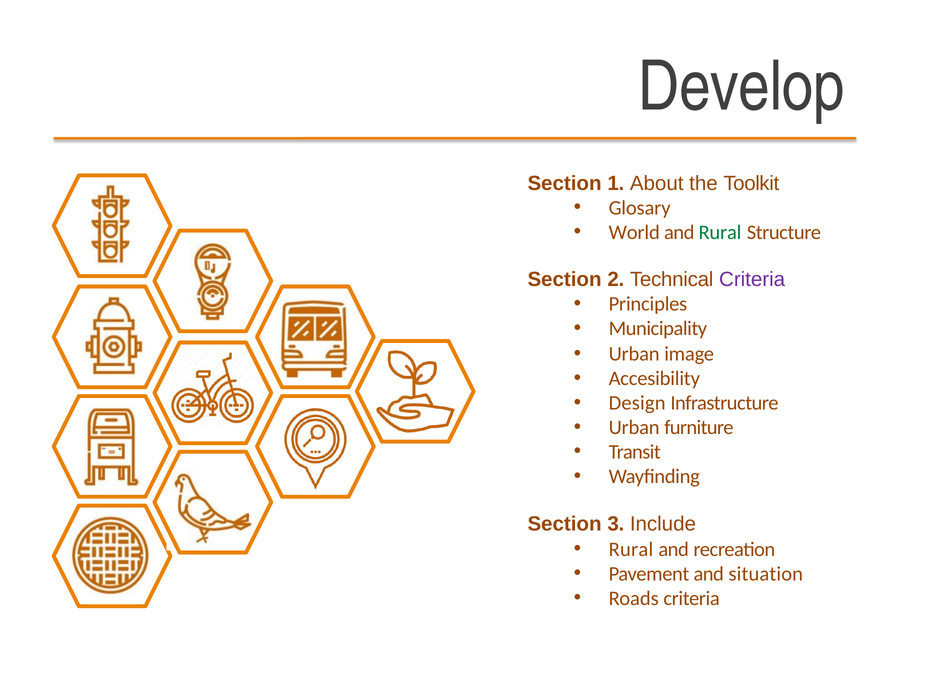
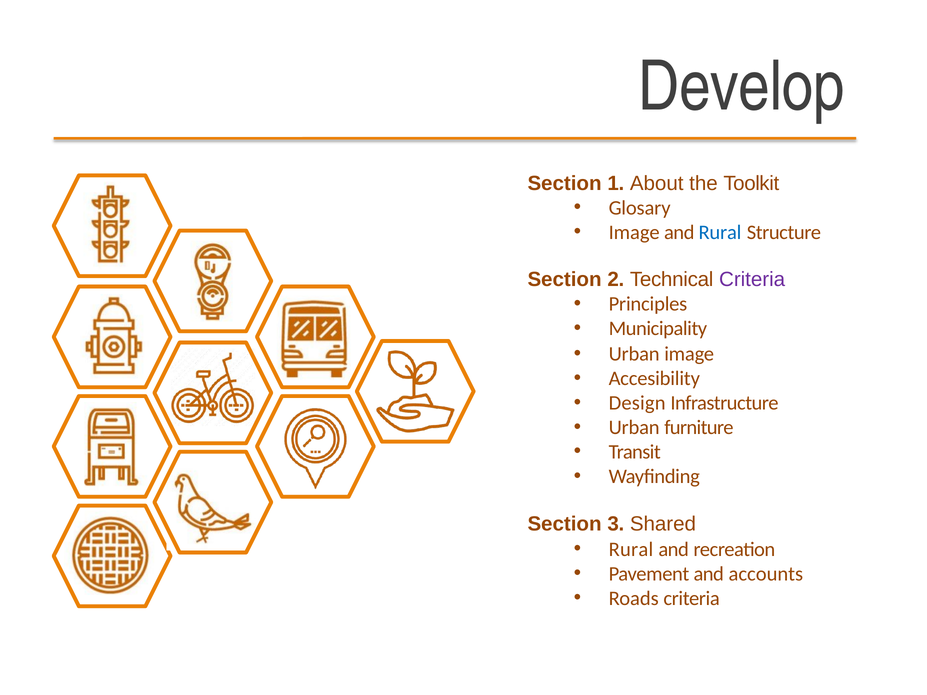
World: World -> Image (634, 232)
Rural colour: green -> blue (720, 232)
Include: Include -> Shared (663, 524)
situation: situation -> accounts (766, 574)
